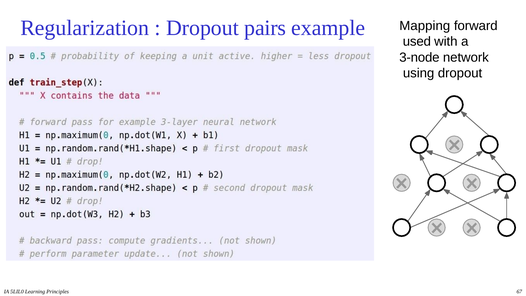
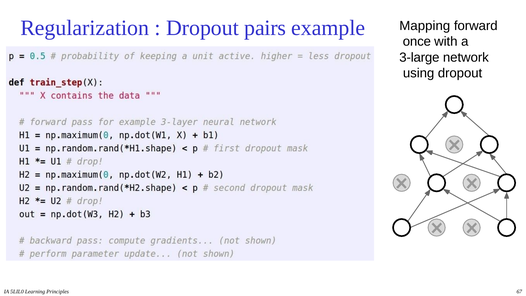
used: used -> once (417, 42)
3-node: 3-node -> 3-large (419, 57)
